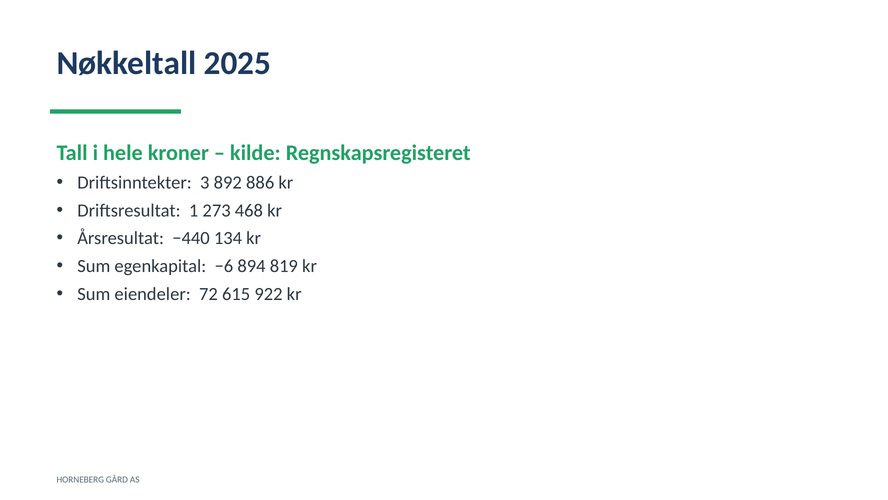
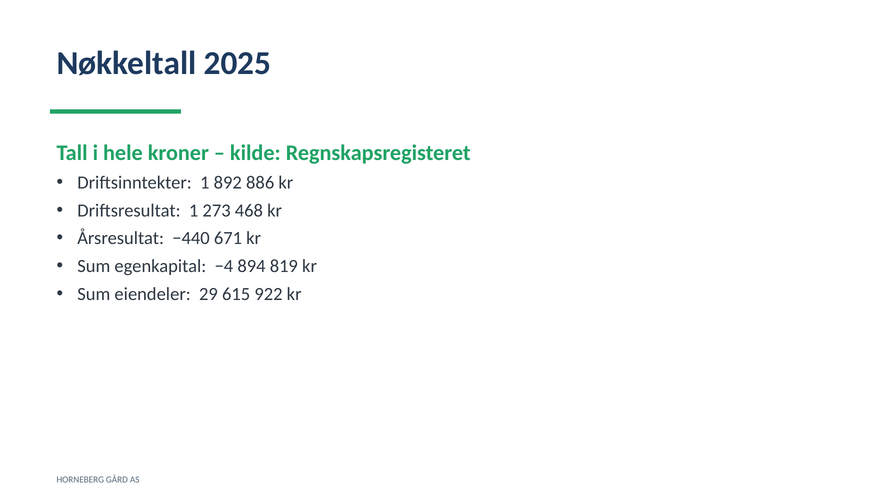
Driftsinntekter 3: 3 -> 1 (205, 183)
134: 134 -> 671 (228, 238)
−6: −6 -> −4 (224, 266)
72: 72 -> 29 (208, 294)
